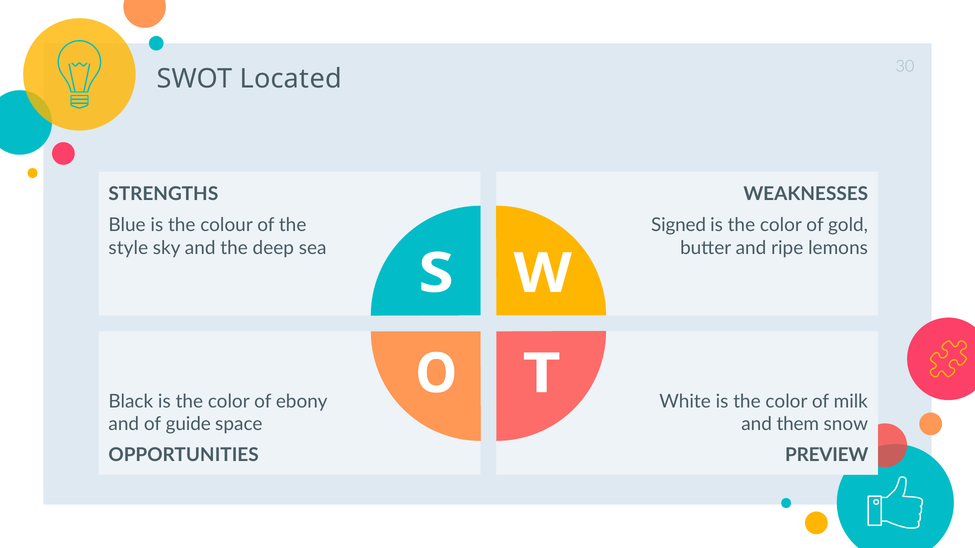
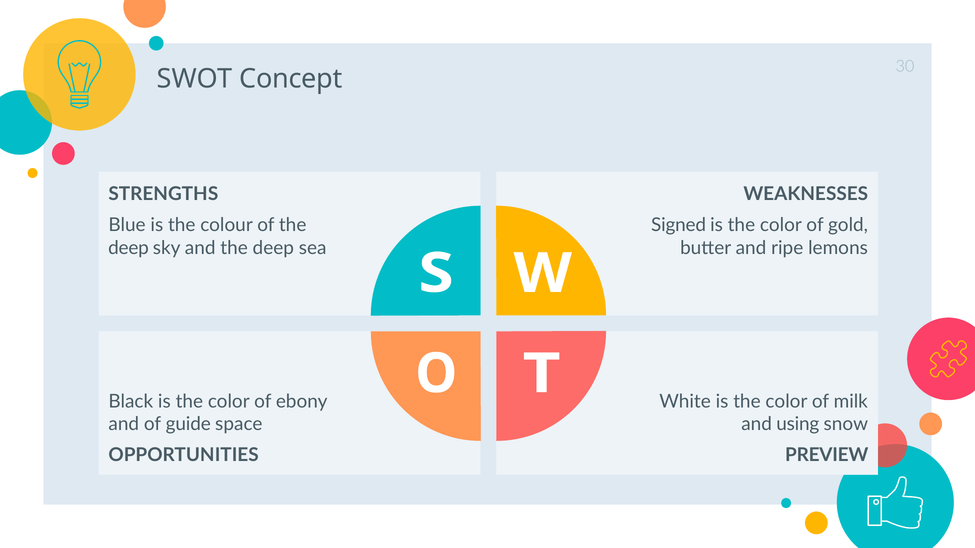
Located: Located -> Concept (291, 79)
style: style -> deep (129, 248)
them: them -> using (798, 425)
